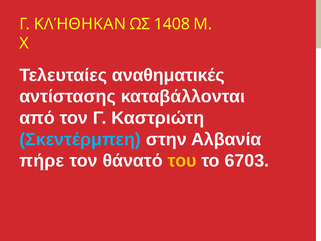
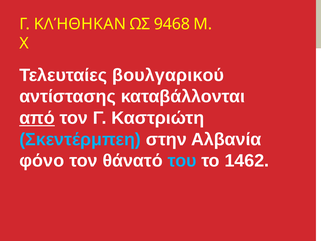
1408: 1408 -> 9468 (172, 24)
αναθηματικές: αναθηματικές -> βουλγαρικού (168, 75)
από underline: none -> present (37, 118)
πήρε: πήρε -> φόνο (42, 161)
του colour: yellow -> light blue (182, 161)
6703: 6703 -> 1462 (247, 161)
